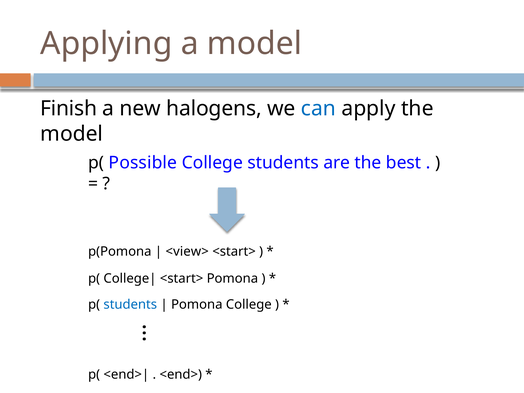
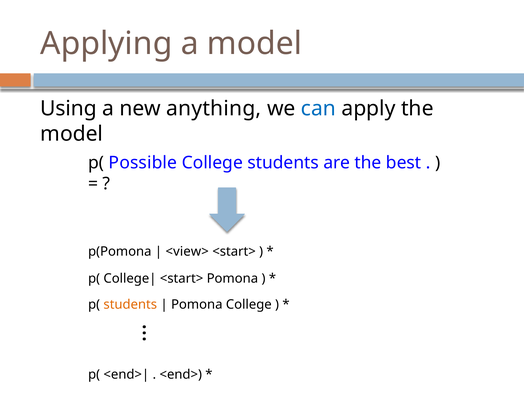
Finish: Finish -> Using (69, 108)
halogens: halogens -> anything (214, 108)
students colour: blue -> orange (130, 305)
